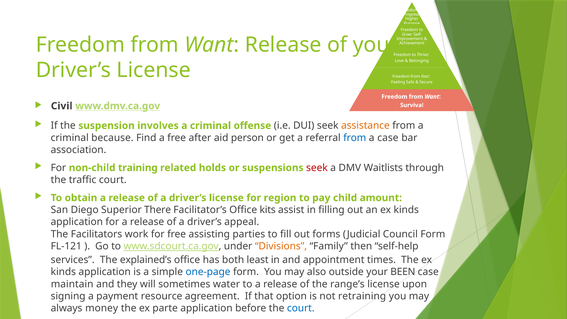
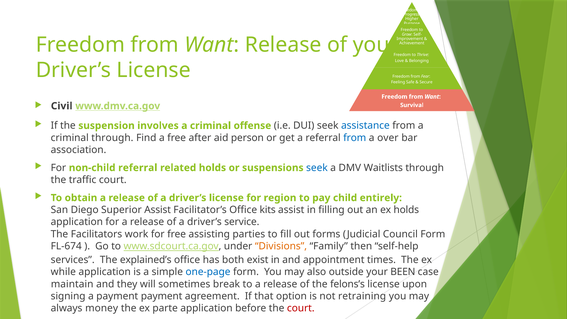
assistance colour: orange -> blue (365, 126)
criminal because: because -> through (112, 138)
a case: case -> over (388, 138)
non-child training: training -> referral (138, 168)
seek colour: red -> blue (317, 168)
amount: amount -> entirely (381, 198)
Superior There: There -> Assist (158, 210)
an ex kinds: kinds -> holds (406, 210)
appeal: appeal -> service (242, 222)
FL-121: FL-121 -> FL-674 (66, 246)
least: least -> exist (258, 260)
kinds: kinds -> while (63, 272)
water: water -> break (226, 284)
range’s: range’s -> felons’s (348, 284)
payment resource: resource -> payment (162, 296)
court colour: blue -> red (301, 308)
